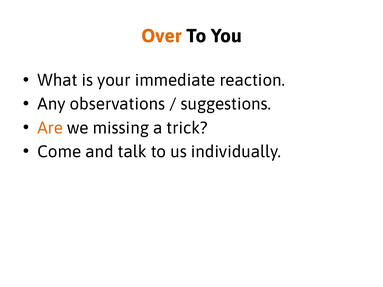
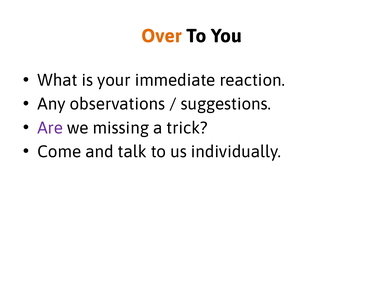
Are colour: orange -> purple (50, 128)
